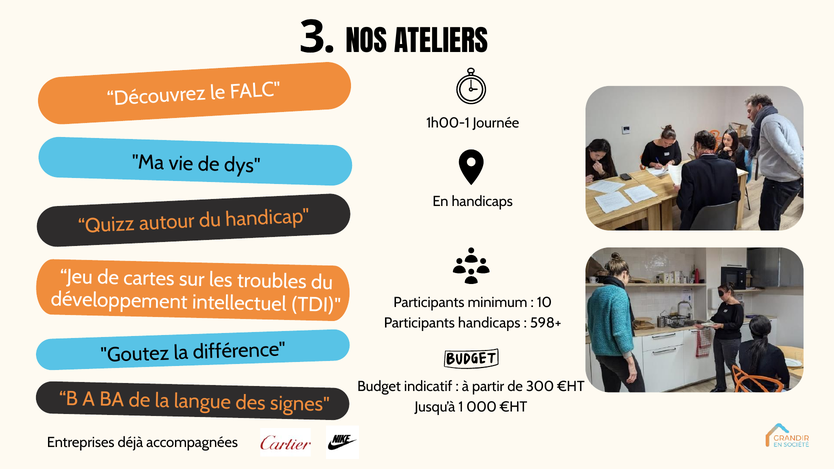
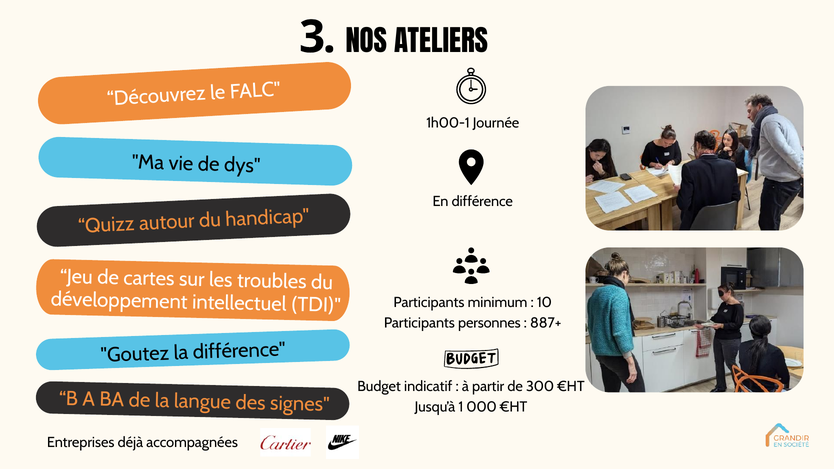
En handicaps: handicaps -> différence (482, 202)
Participants handicaps: handicaps -> personnes (489, 323)
598+: 598+ -> 887+ (546, 323)
